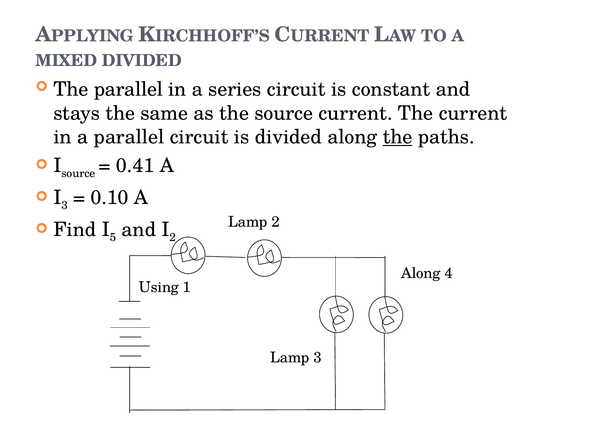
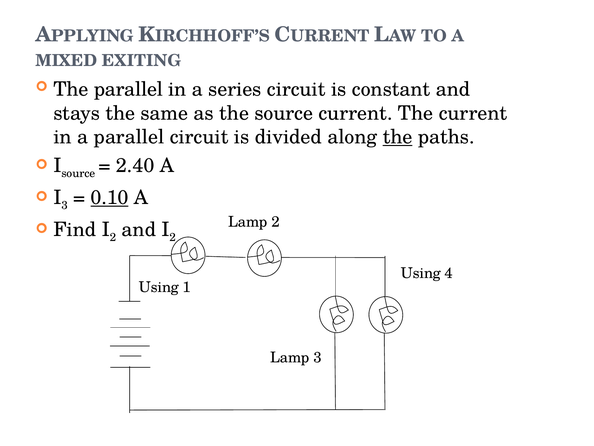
MIXED DIVIDED: DIVIDED -> EXITING (142, 61)
0.41: 0.41 -> 2.40 (135, 165)
0.10 underline: none -> present (110, 197)
5: 5 -> 2 (113, 237)
Along: Along -> Using (421, 273)
